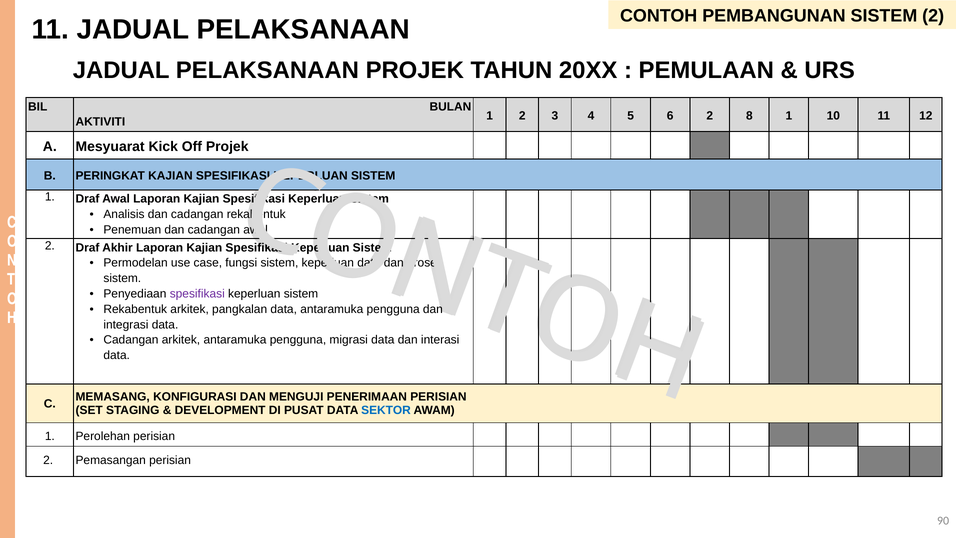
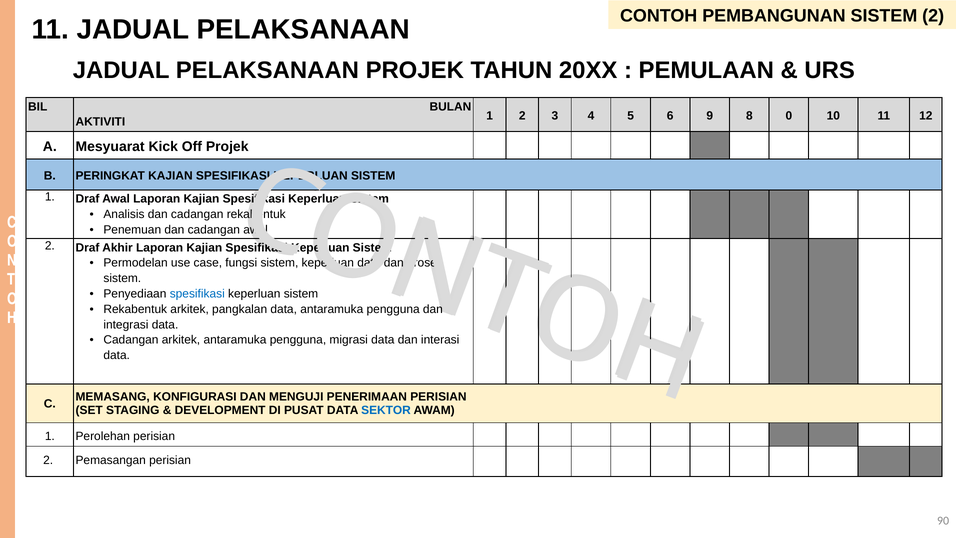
6 2: 2 -> 9 (710, 116)
8 1: 1 -> 0 (789, 116)
spesifikasi colour: purple -> blue (197, 294)
